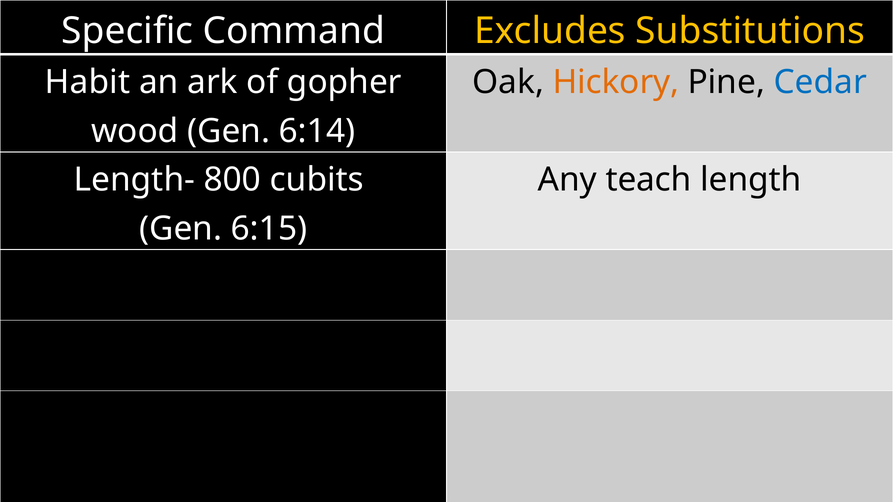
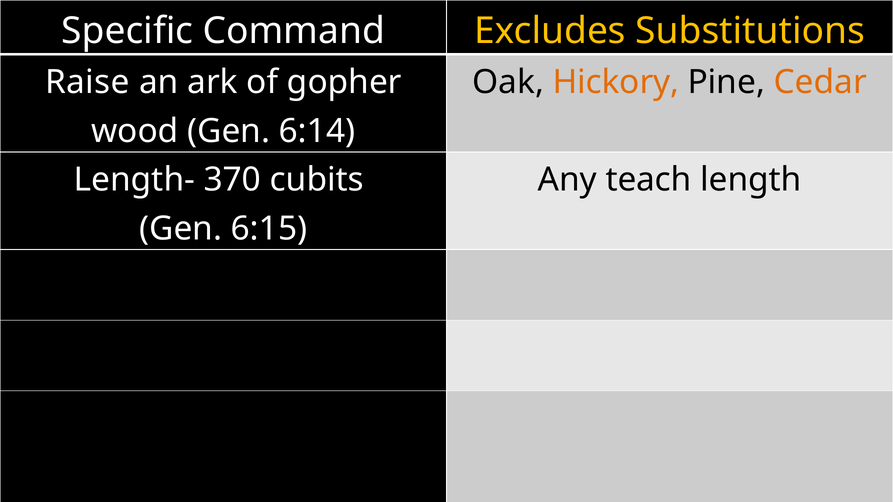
Habit: Habit -> Raise (87, 82)
Cedar colour: blue -> orange (820, 82)
800: 800 -> 370 (232, 180)
